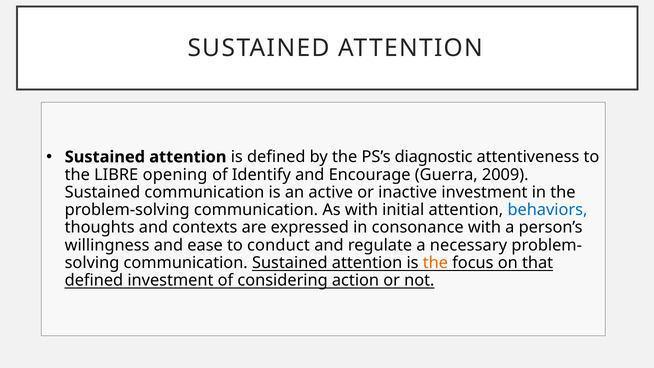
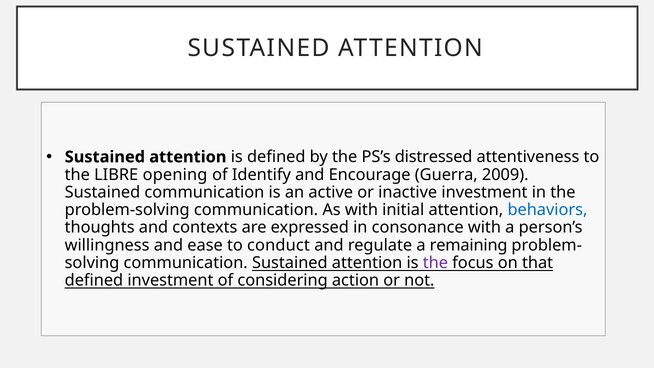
diagnostic: diagnostic -> distressed (434, 157)
necessary: necessary -> remaining (469, 245)
the colour: orange -> purple (435, 263)
